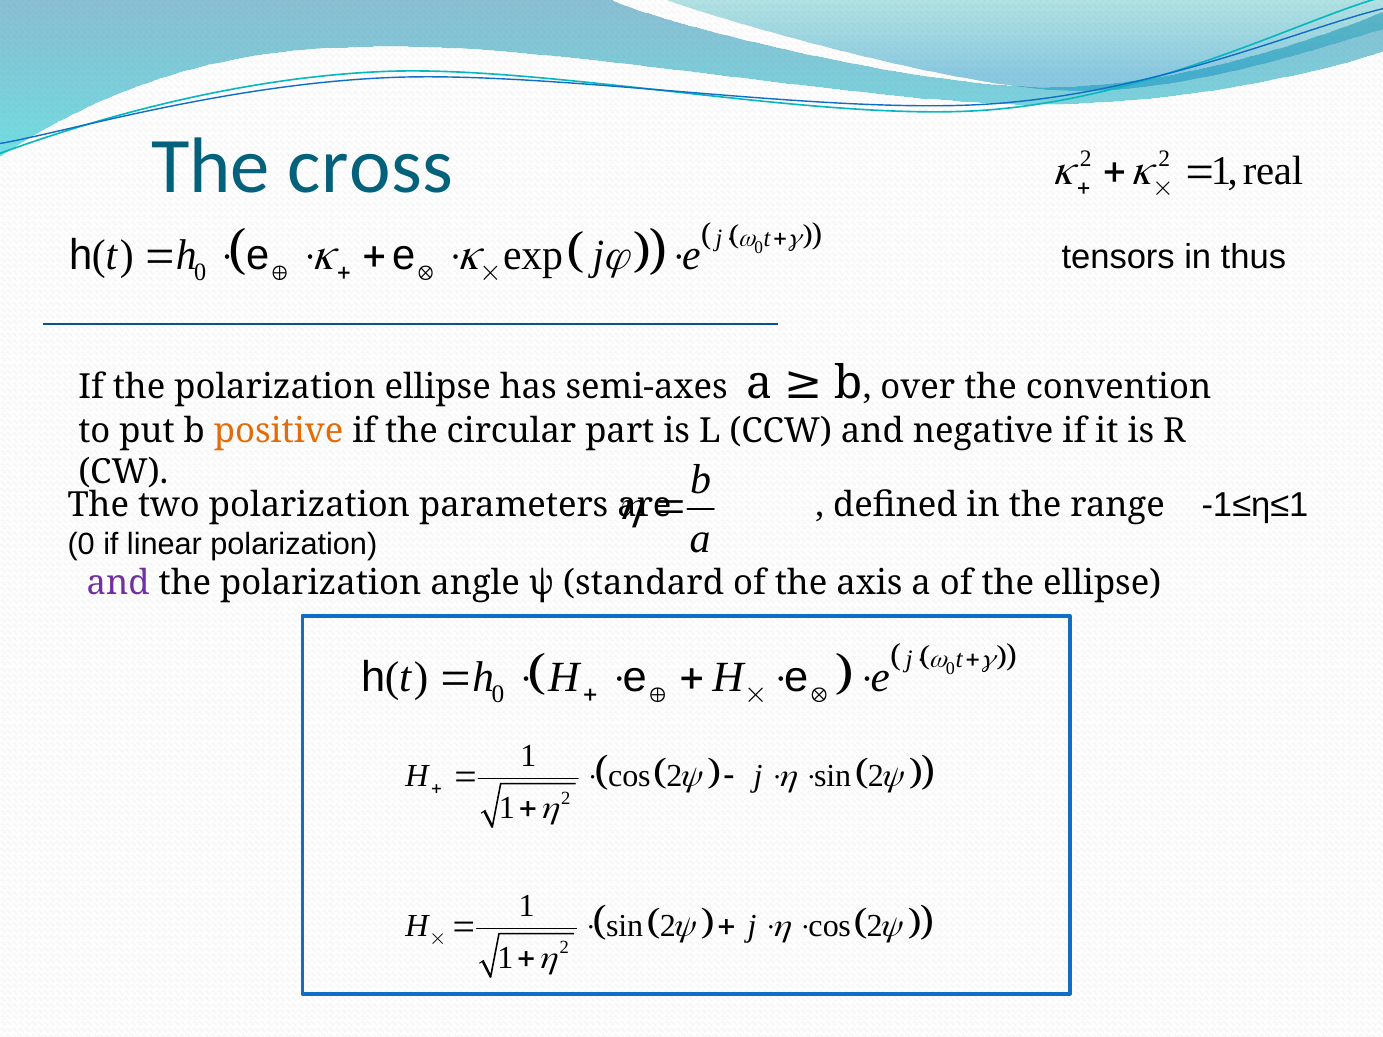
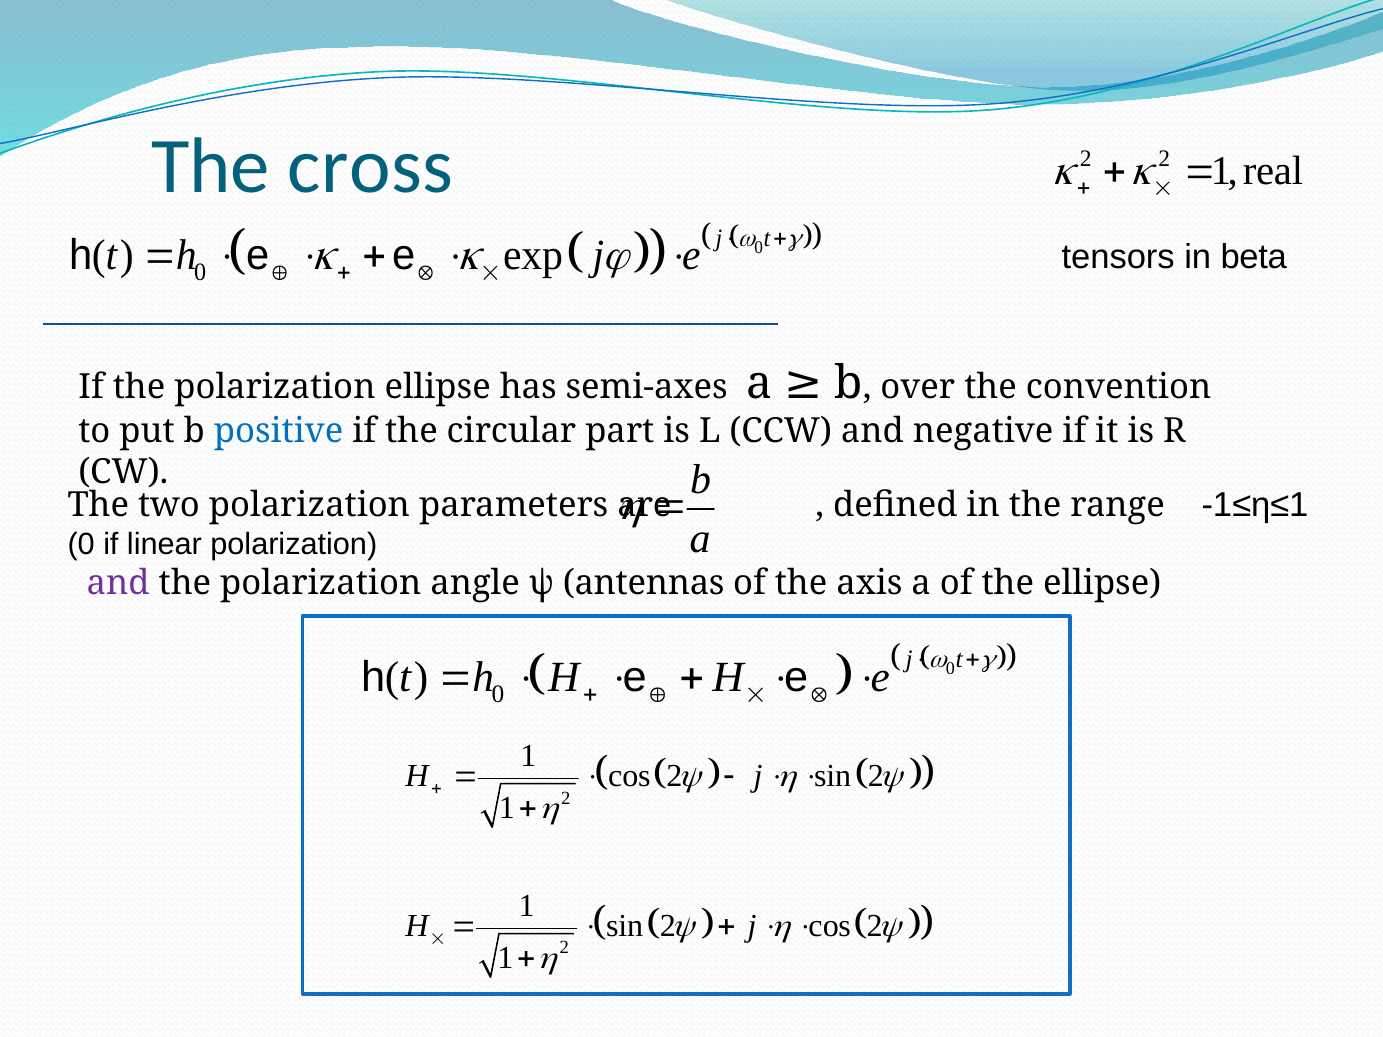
thus: thus -> beta (1254, 257)
positive colour: orange -> blue (279, 431)
standard: standard -> antennas (644, 584)
